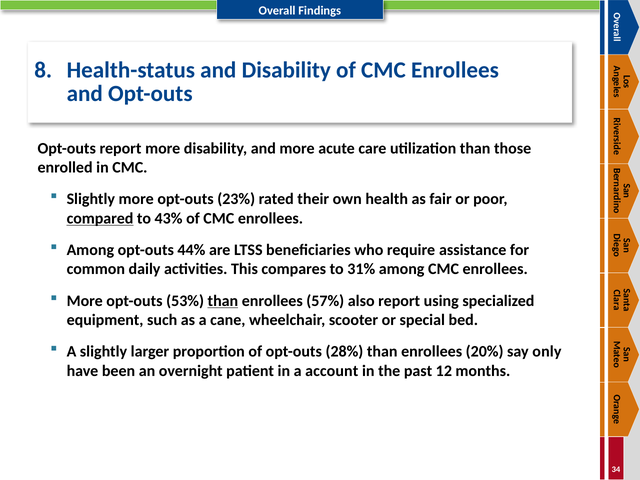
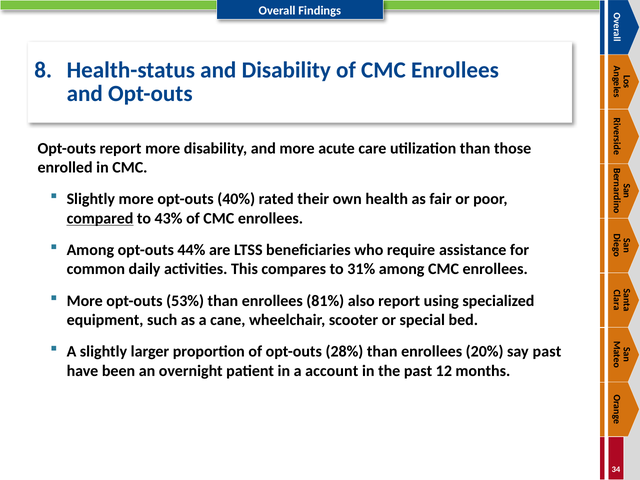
23%: 23% -> 40% (236, 199)
than underline: present -> none (223, 301)
57%: 57% -> 81% (325, 301)
say only: only -> past (547, 352)
